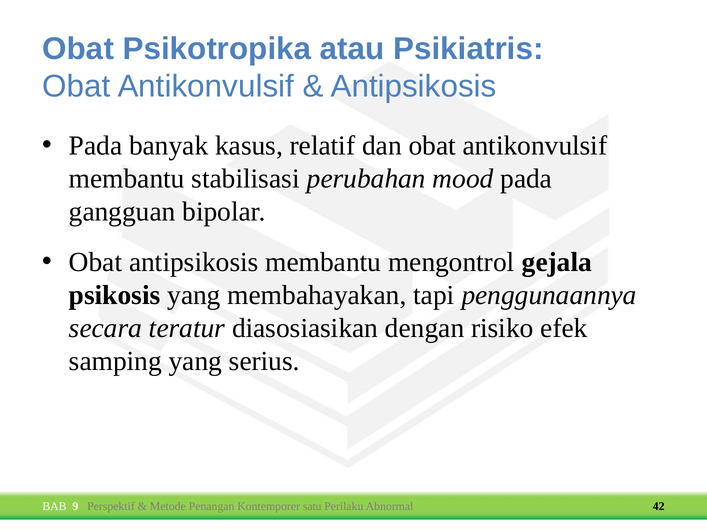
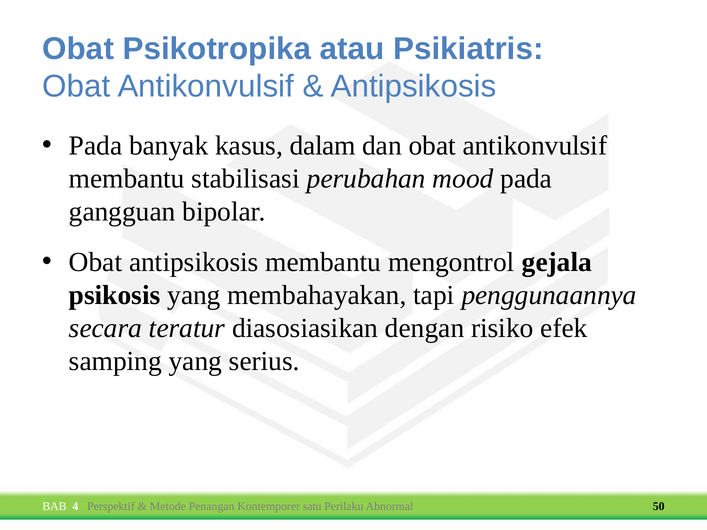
relatif: relatif -> dalam (323, 146)
9: 9 -> 4 (75, 506)
42: 42 -> 50 (659, 506)
